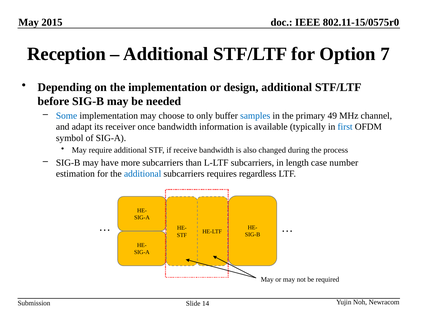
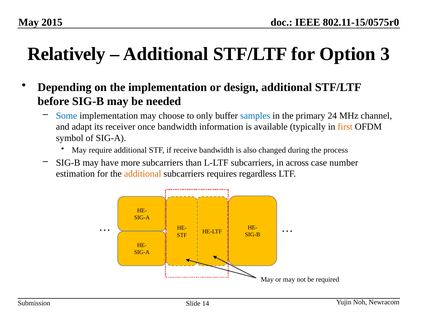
Reception: Reception -> Relatively (67, 54)
7: 7 -> 3 (385, 54)
49: 49 -> 24 (332, 116)
first colour: blue -> orange (345, 127)
length: length -> across (297, 163)
additional colour: blue -> orange (143, 174)
